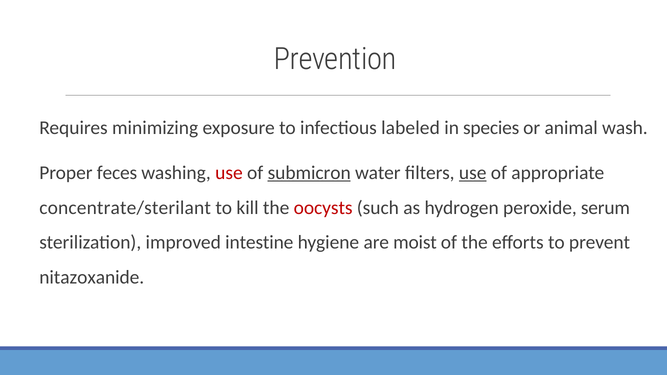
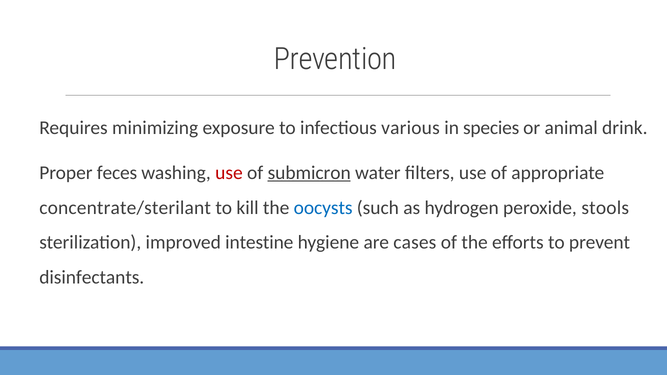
labeled: labeled -> various (410, 128)
wash: wash -> drink (625, 128)
use underline: present -> none (473, 173)
oocysts colour: red -> blue (323, 208)
serum: serum -> stools (605, 208)
moist: moist -> cases (415, 243)
nitazoxanide: nitazoxanide -> disinfectants (92, 278)
